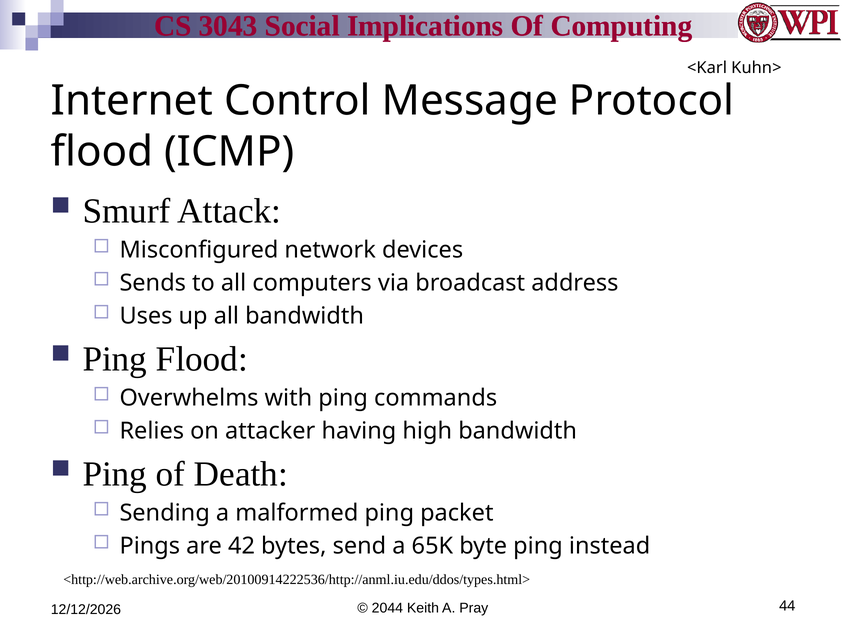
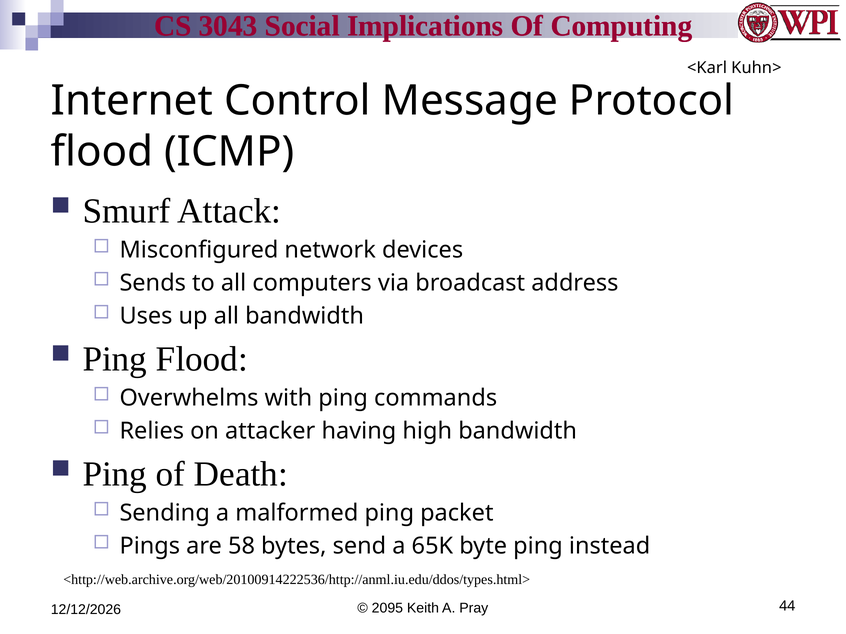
42: 42 -> 58 (242, 546)
2044: 2044 -> 2095 (387, 609)
